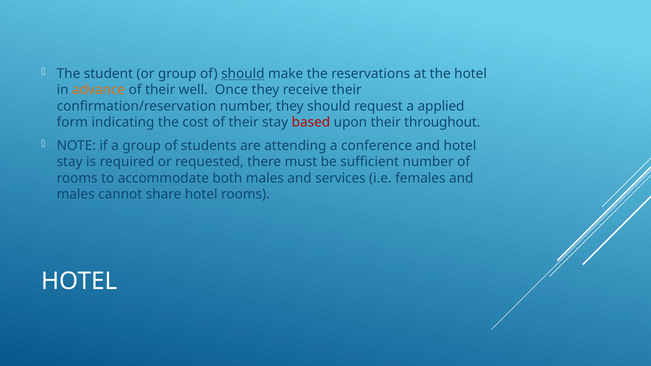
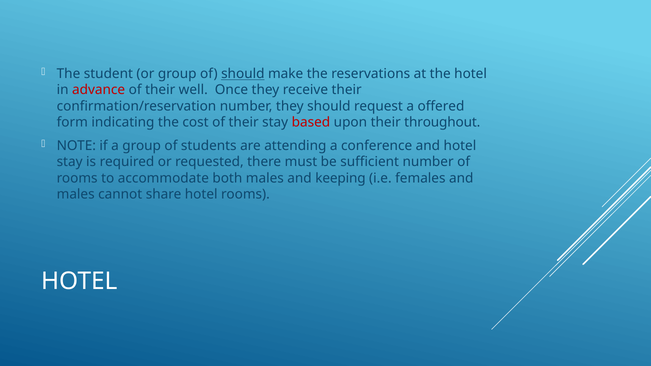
advance colour: orange -> red (99, 90)
applied: applied -> offered (441, 106)
services: services -> keeping (340, 178)
